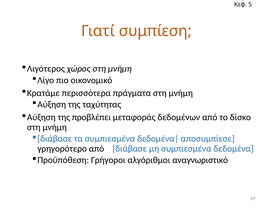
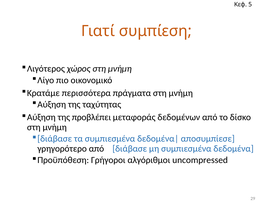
αναγνωριστικό: αναγνωριστικό -> uncompressed (200, 160)
